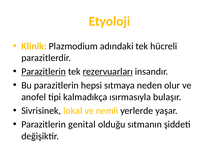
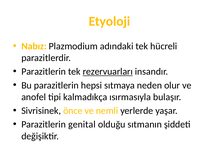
Klinik: Klinik -> Nabız (34, 46)
Parazitlerin underline: present -> none (44, 71)
lokal: lokal -> önce (73, 110)
